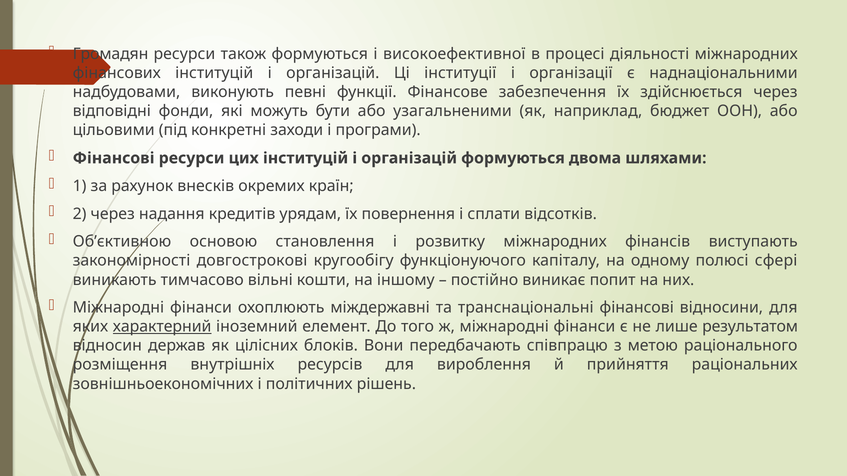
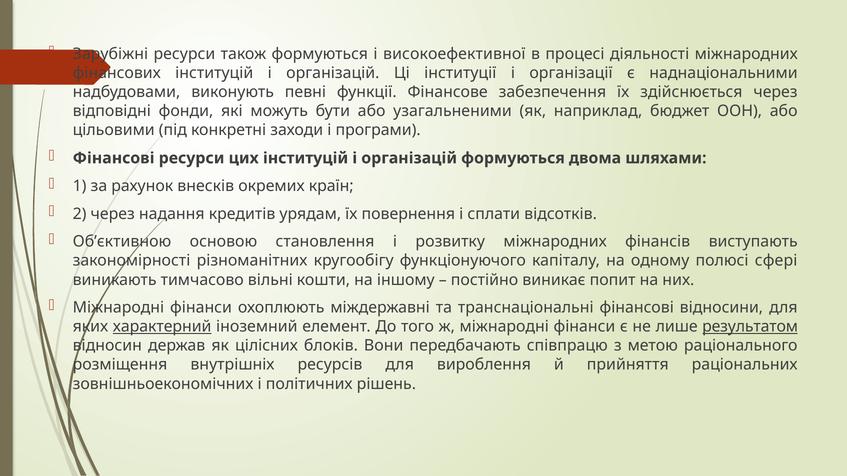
Громадян: Громадян -> Зарубіжні (110, 54)
довгострокові: довгострокові -> різноманітних (252, 261)
результатом underline: none -> present (750, 327)
